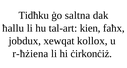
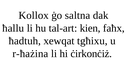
Tidħku: Tidħku -> Kollox (34, 15)
jobdux: jobdux -> ħadtuh (25, 41)
kollox: kollox -> tgħixu (92, 41)
r-ħżiena: r-ħżiena -> r-ħażina (30, 54)
